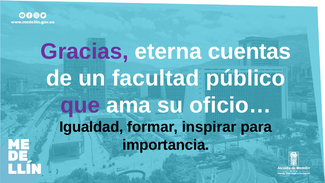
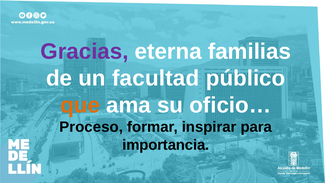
cuentas: cuentas -> familias (249, 51)
que colour: purple -> orange (80, 105)
Igualdad: Igualdad -> Proceso (91, 127)
